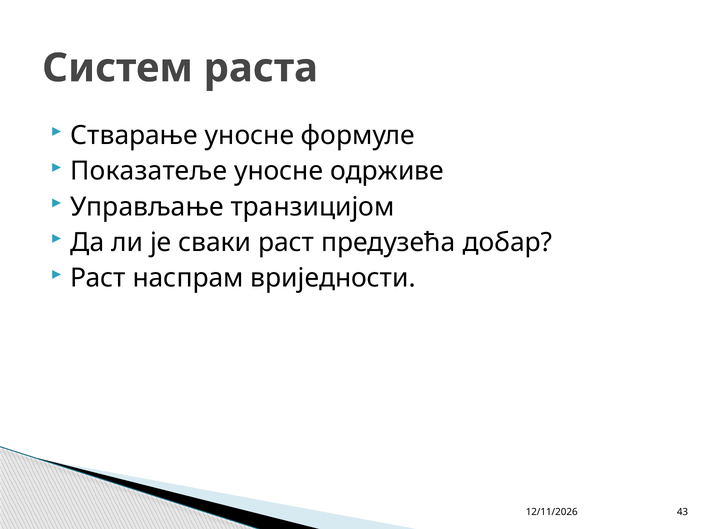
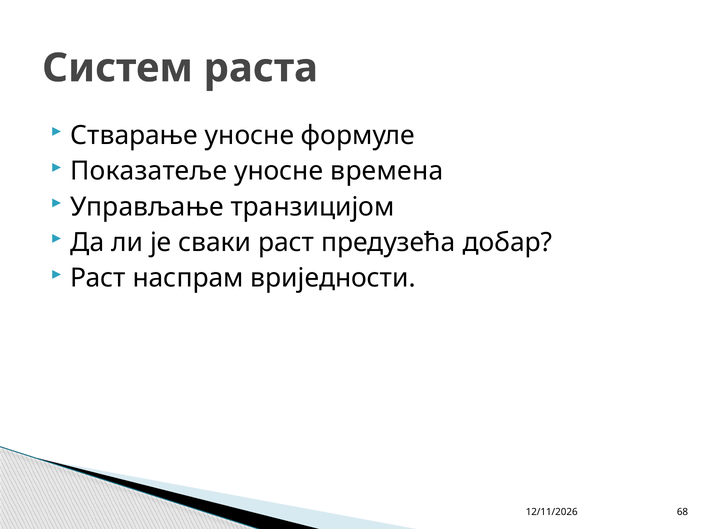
одрживе: одрживе -> времена (387, 171)
43: 43 -> 68 (682, 512)
